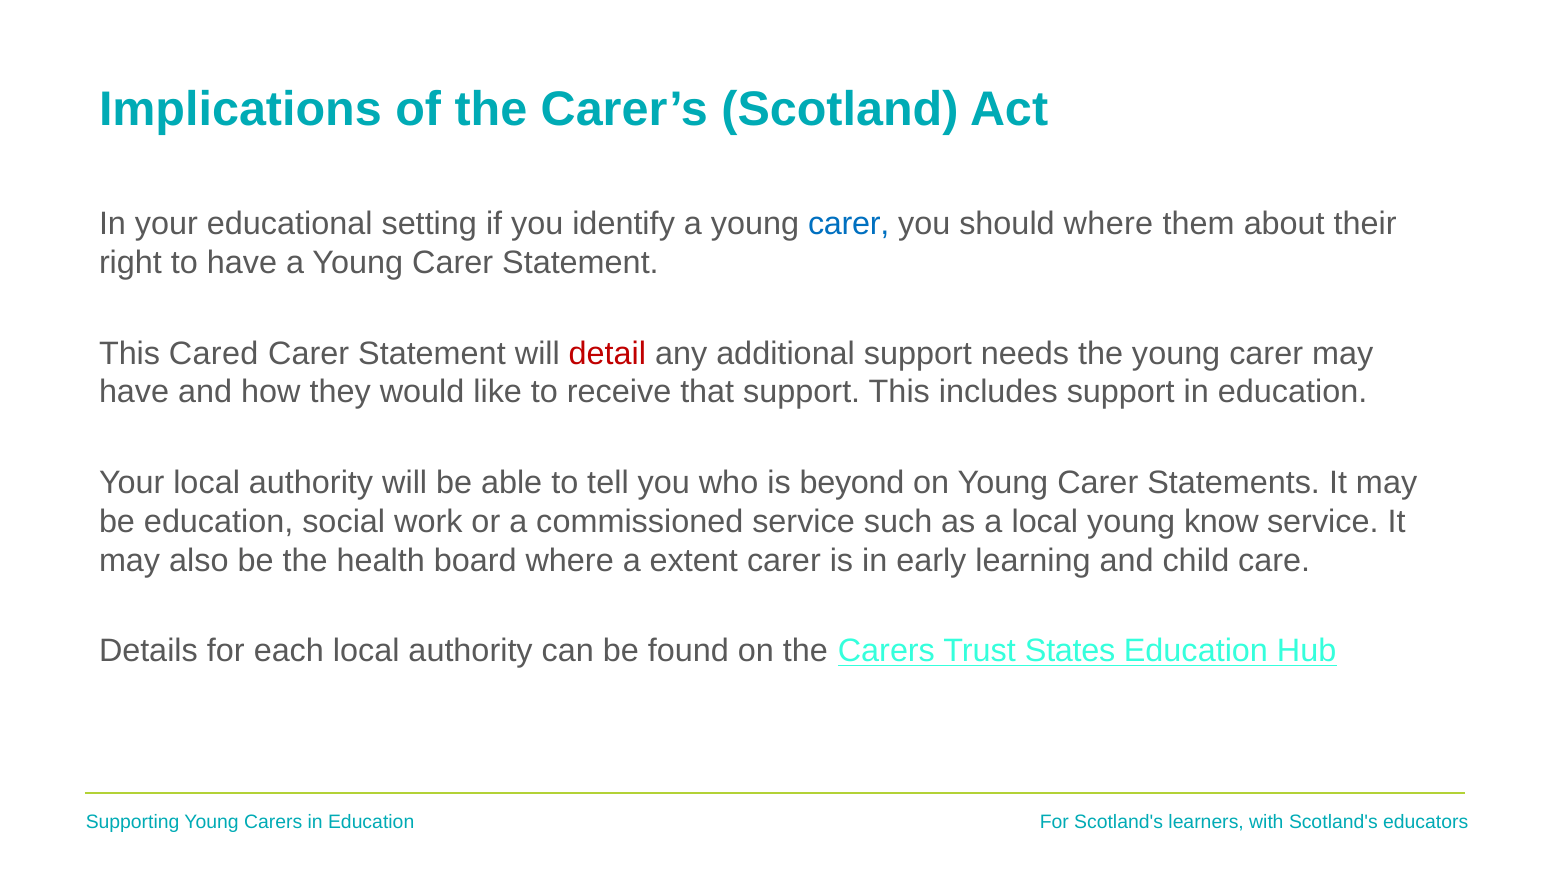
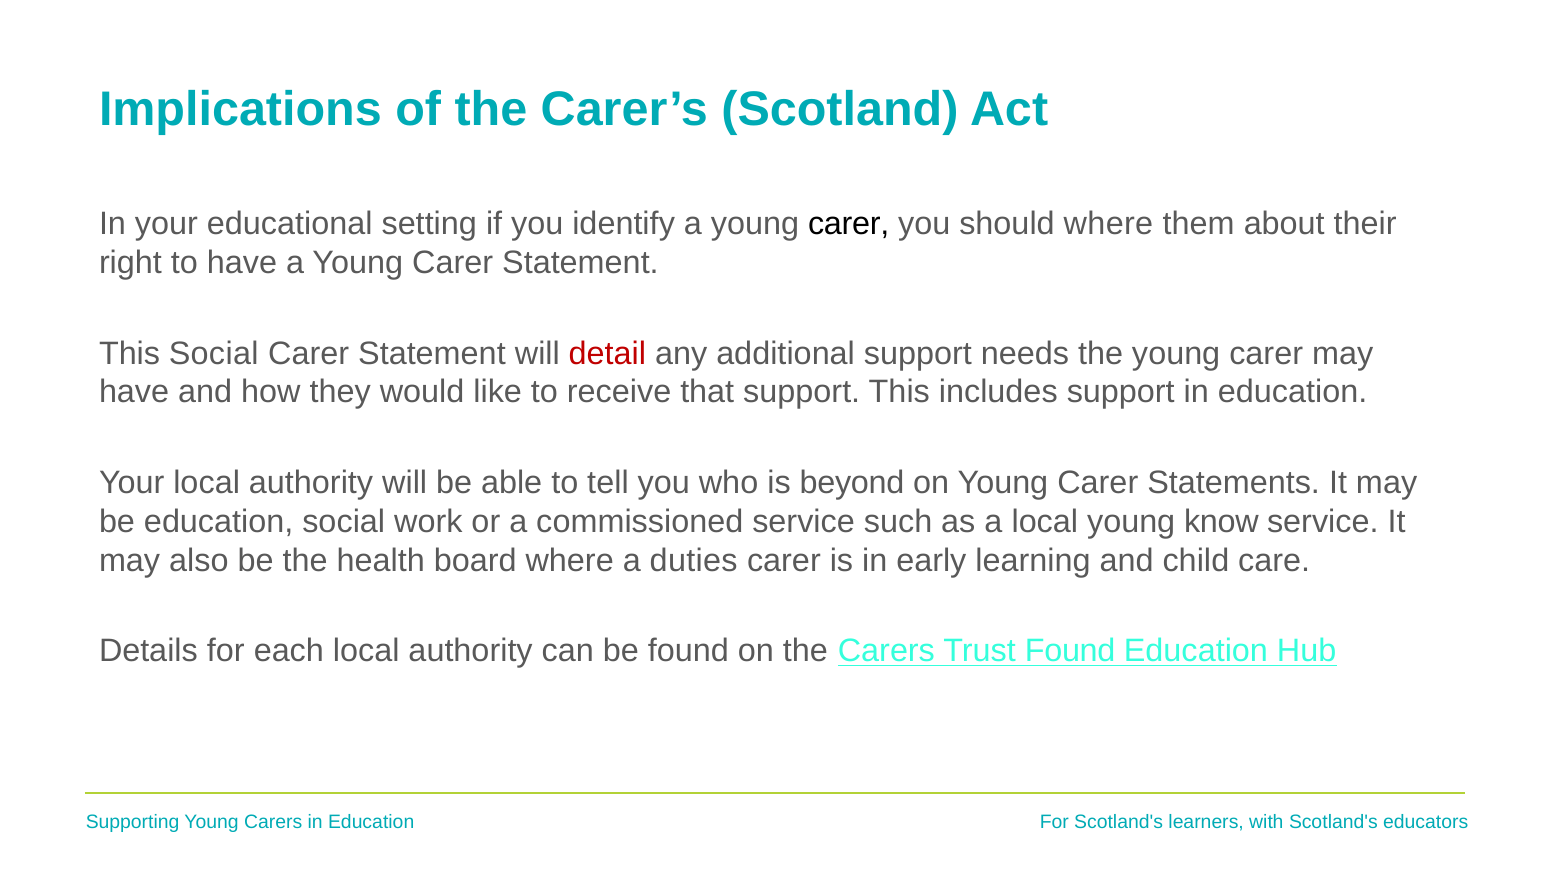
carer colour: blue -> black (849, 224)
This Cared: Cared -> Social (214, 353)
extent: extent -> duties (694, 560)
Trust States: States -> Found (1070, 651)
